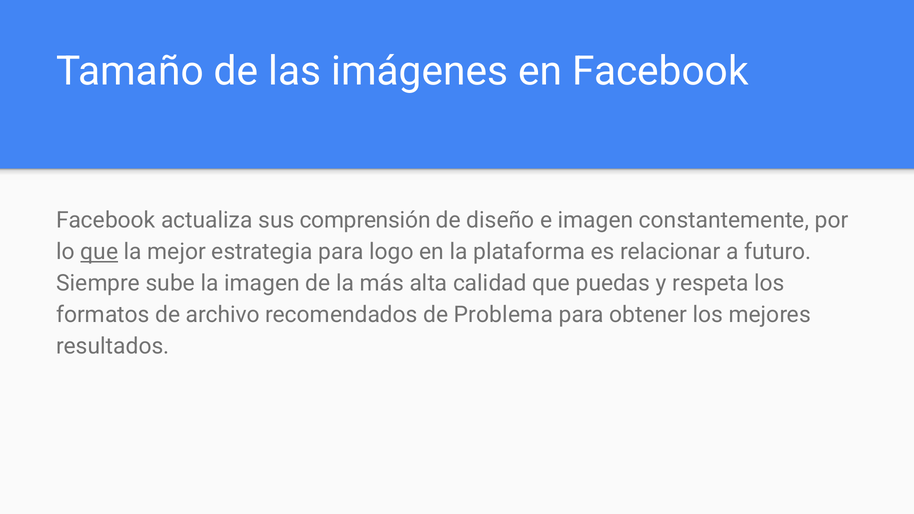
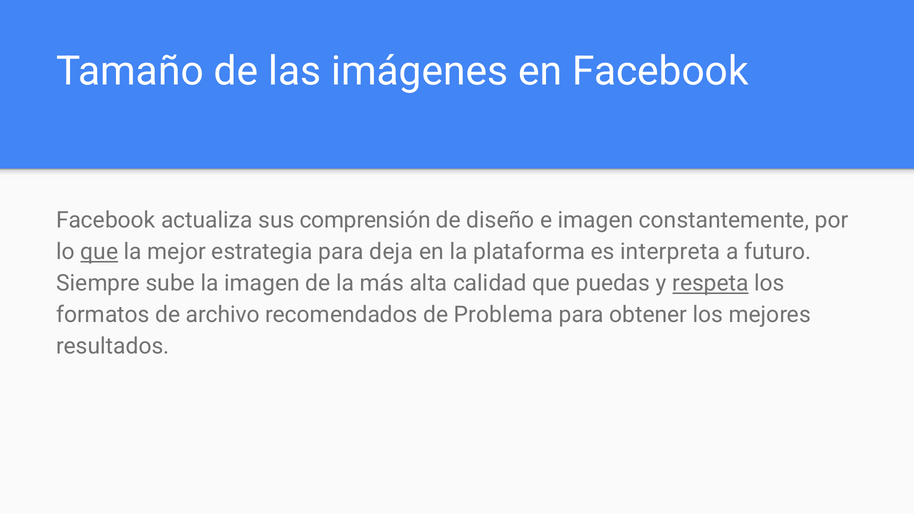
logo: logo -> deja (391, 252)
relacionar: relacionar -> interpreta (670, 252)
respeta underline: none -> present (710, 283)
